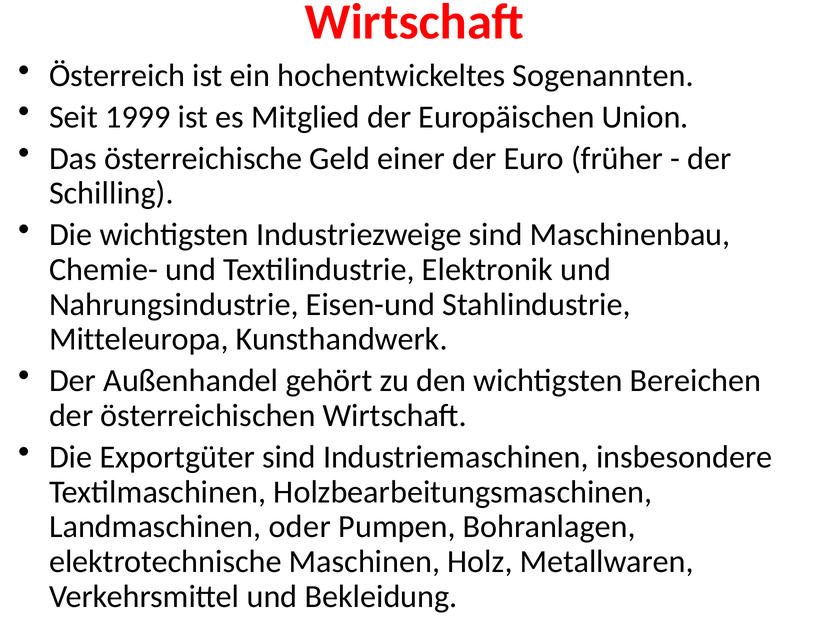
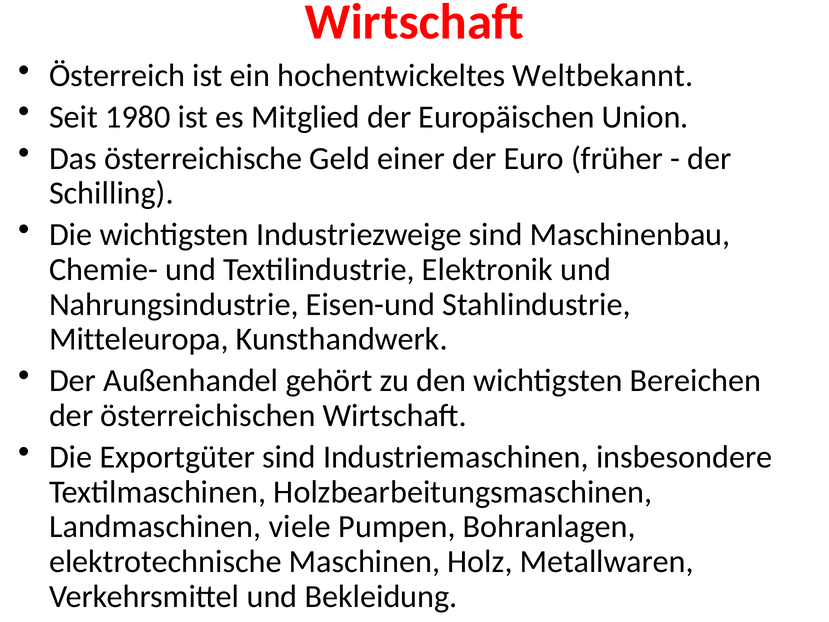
Sogenannten: Sogenannten -> Weltbekannt (603, 75)
1999: 1999 -> 1980 (138, 117)
oder: oder -> viele (300, 527)
